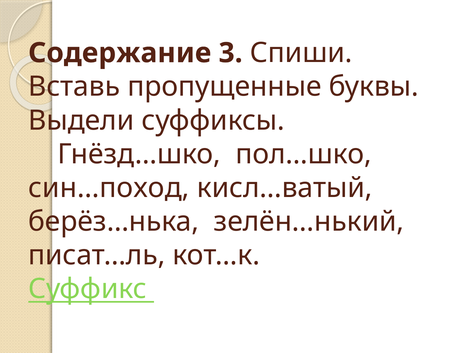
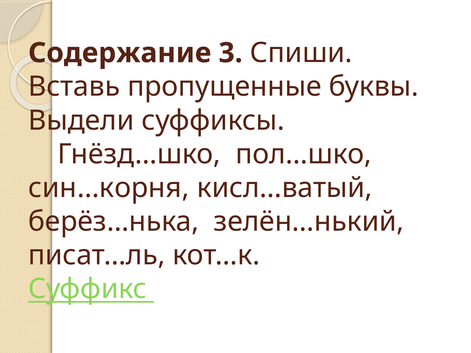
син…поход: син…поход -> син…корня (109, 188)
